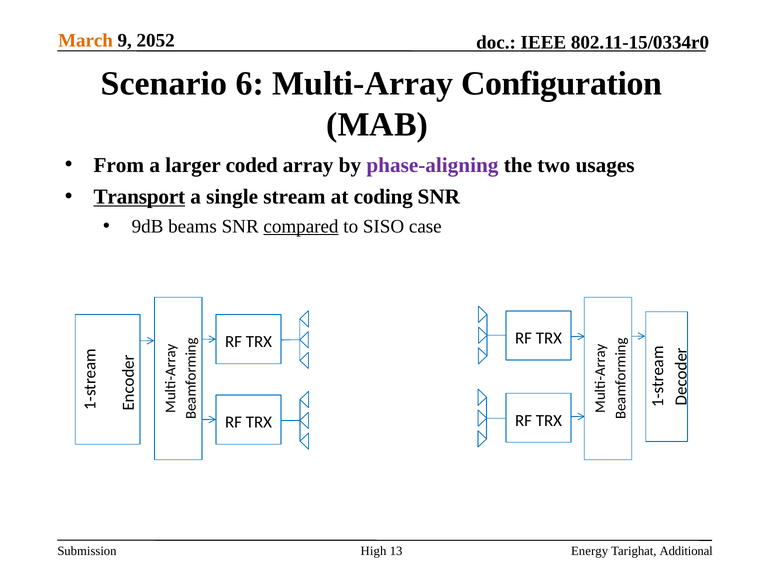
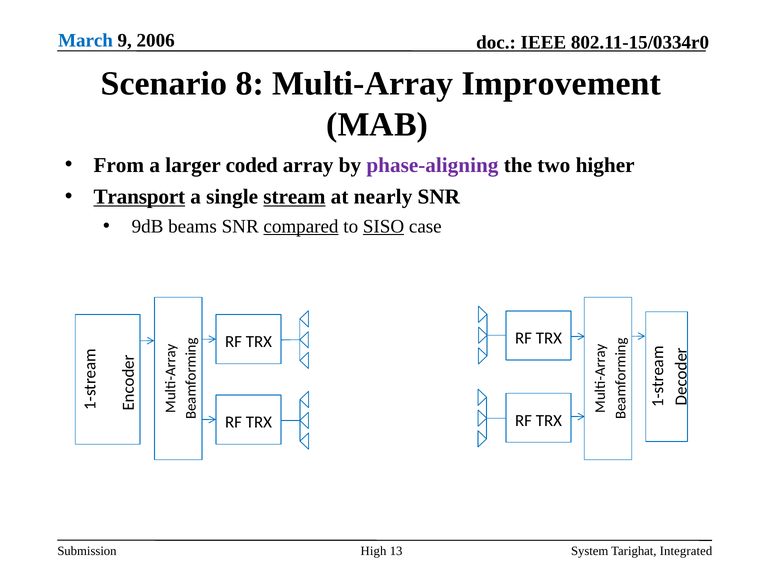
March colour: orange -> blue (86, 40)
2052: 2052 -> 2006 (156, 40)
6: 6 -> 8 (250, 84)
Configuration: Configuration -> Improvement (561, 84)
usages: usages -> higher (605, 165)
stream underline: none -> present (294, 197)
coding: coding -> nearly (383, 197)
SISO underline: none -> present (384, 226)
Energy: Energy -> System (590, 551)
Additional: Additional -> Integrated (686, 551)
